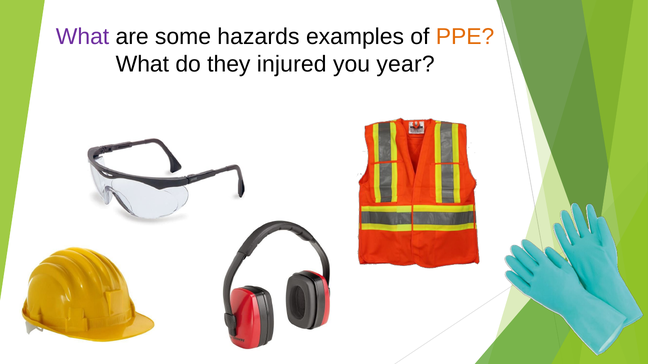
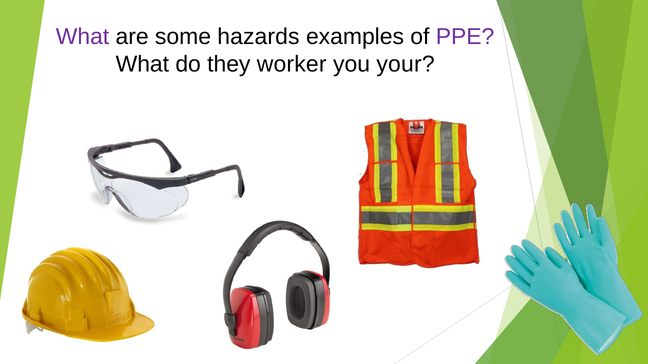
PPE colour: orange -> purple (465, 37)
injured: injured -> worker (292, 64)
year: year -> your (406, 64)
